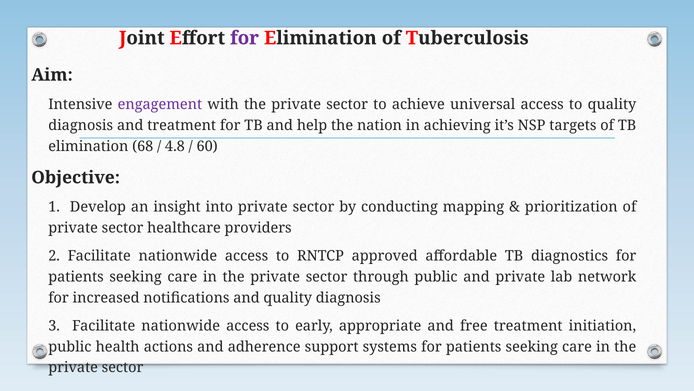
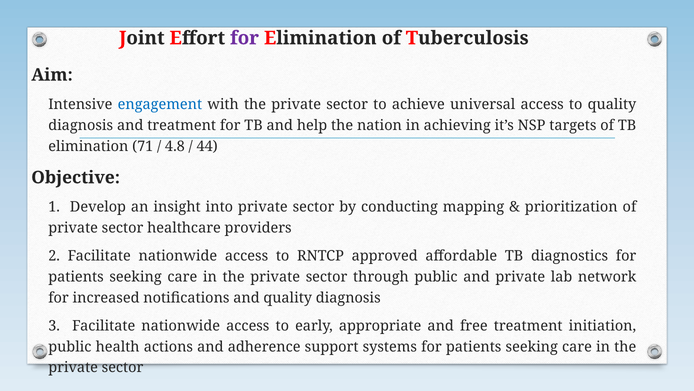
engagement colour: purple -> blue (160, 104)
68: 68 -> 71 (143, 146)
60: 60 -> 44 (207, 146)
